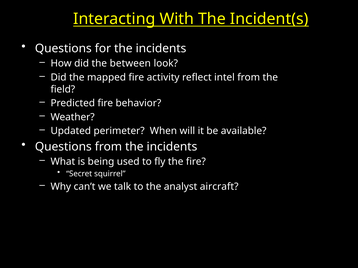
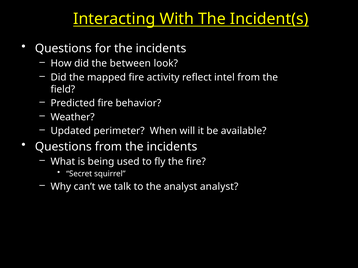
analyst aircraft: aircraft -> analyst (219, 187)
